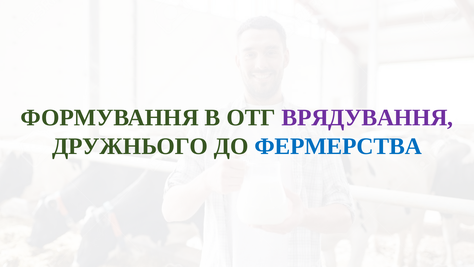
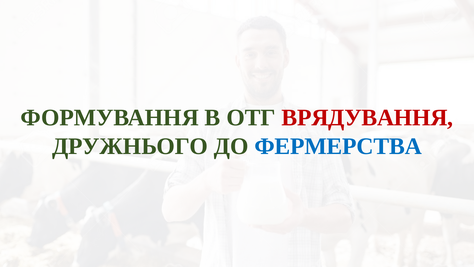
ВРЯДУВАННЯ colour: purple -> red (367, 118)
